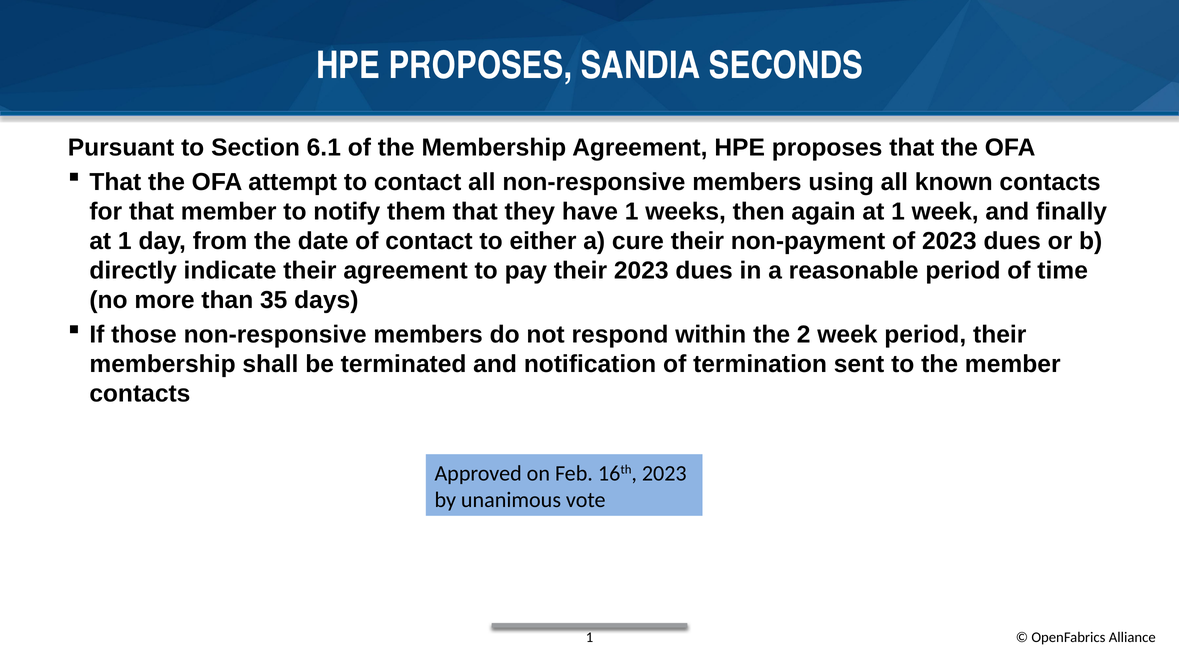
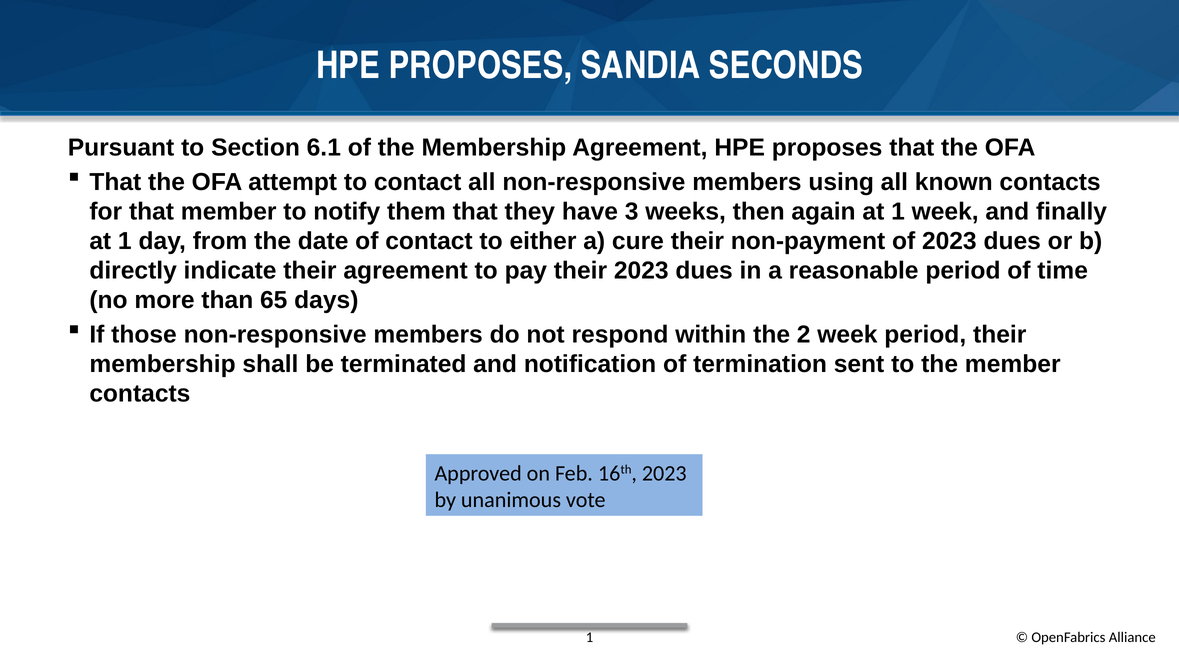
have 1: 1 -> 3 (632, 212)
35: 35 -> 65 (274, 300)
